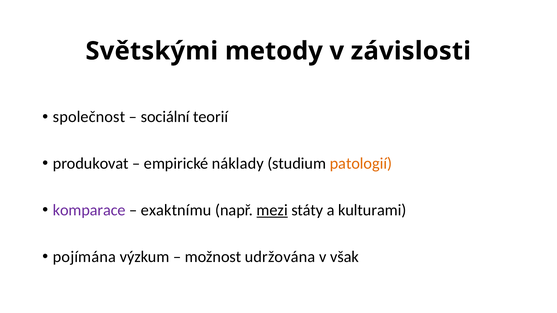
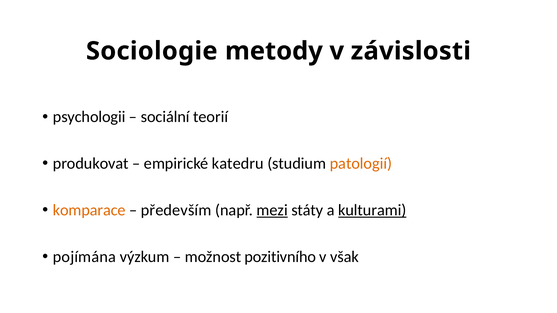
Světskými: Světskými -> Sociologie (152, 51)
společnost: společnost -> psychologii (89, 117)
náklady: náklady -> katedru (238, 164)
komparace colour: purple -> orange (89, 210)
exaktnímu: exaktnímu -> především (176, 210)
kulturami underline: none -> present (372, 210)
udržována: udržována -> pozitivního (280, 257)
